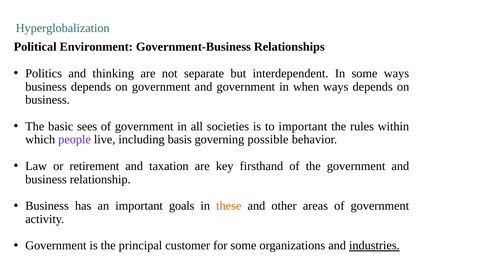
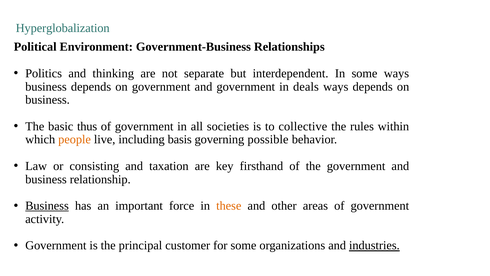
when: when -> deals (306, 86)
sees: sees -> thus (87, 126)
to important: important -> collective (303, 126)
people colour: purple -> orange (75, 139)
retirement: retirement -> consisting (94, 166)
Business underline: none -> present (47, 206)
goals: goals -> force (182, 206)
